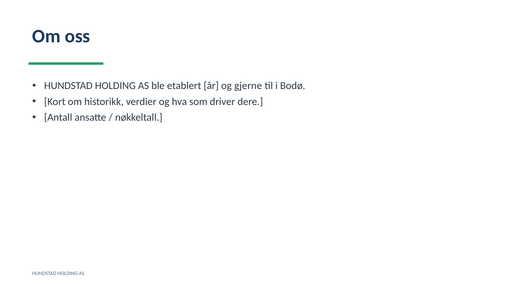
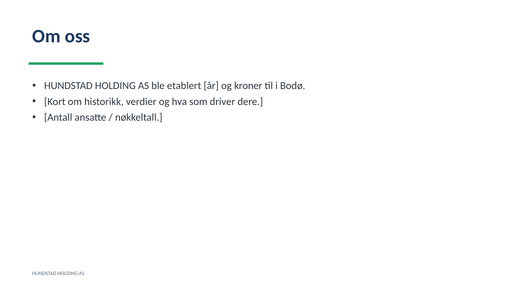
gjerne: gjerne -> kroner (248, 86)
